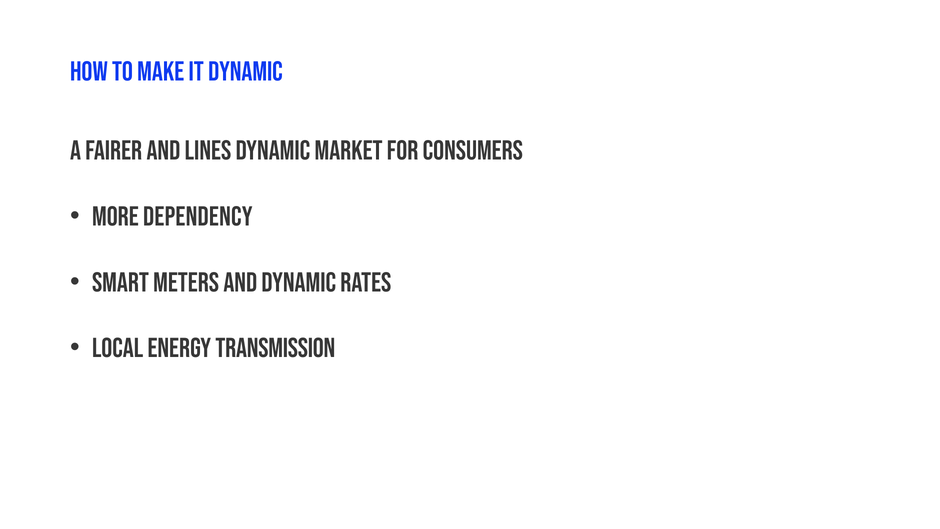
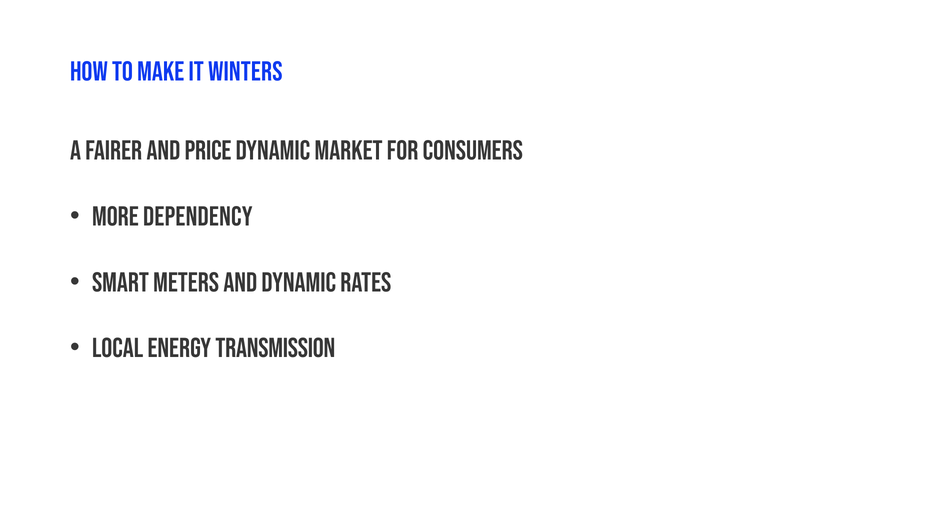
it dynamic: dynamic -> winters (245, 71)
lines: lines -> price (208, 151)
